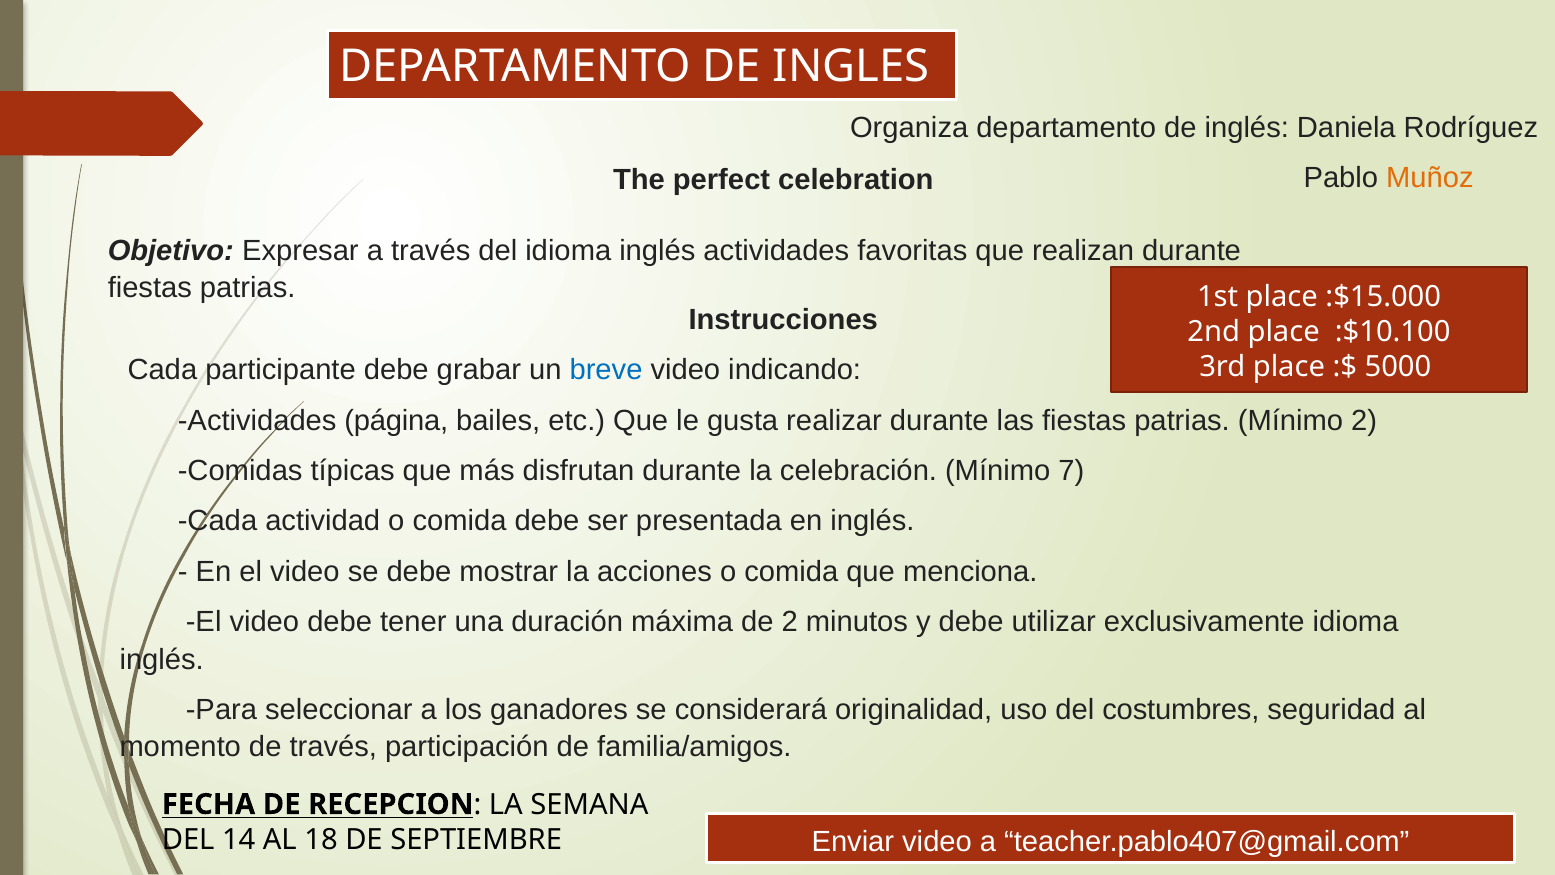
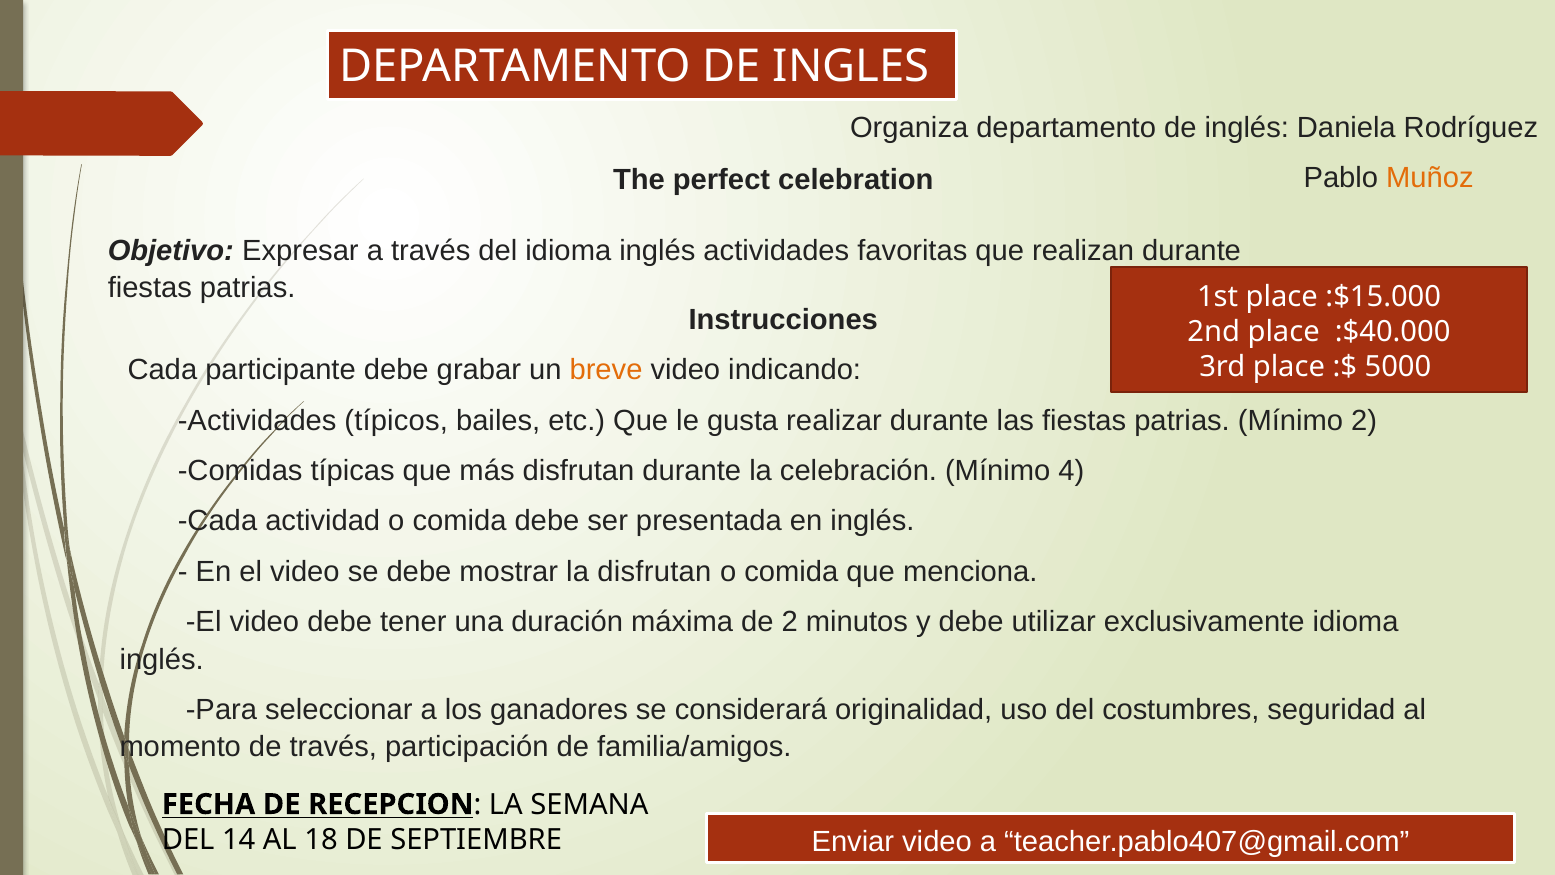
:$10.100: :$10.100 -> :$40.000 (1393, 331)
breve colour: blue -> orange (606, 370)
página: página -> típicos (396, 420)
7: 7 -> 4 (1071, 471)
la acciones: acciones -> disfrutan (654, 571)
